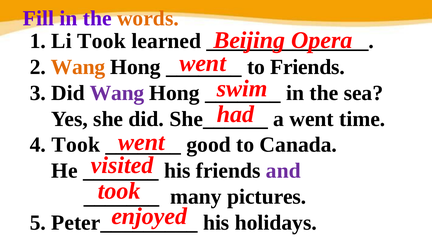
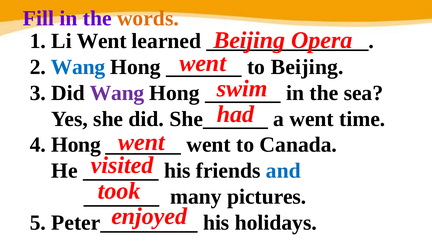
Li Took: Took -> Went (102, 41)
Wang colour: orange -> blue (78, 67)
to Friends: Friends -> Beijing (307, 67)
4 Took: Took -> Hong (76, 145)
good: good -> went (209, 145)
and colour: purple -> blue (283, 171)
